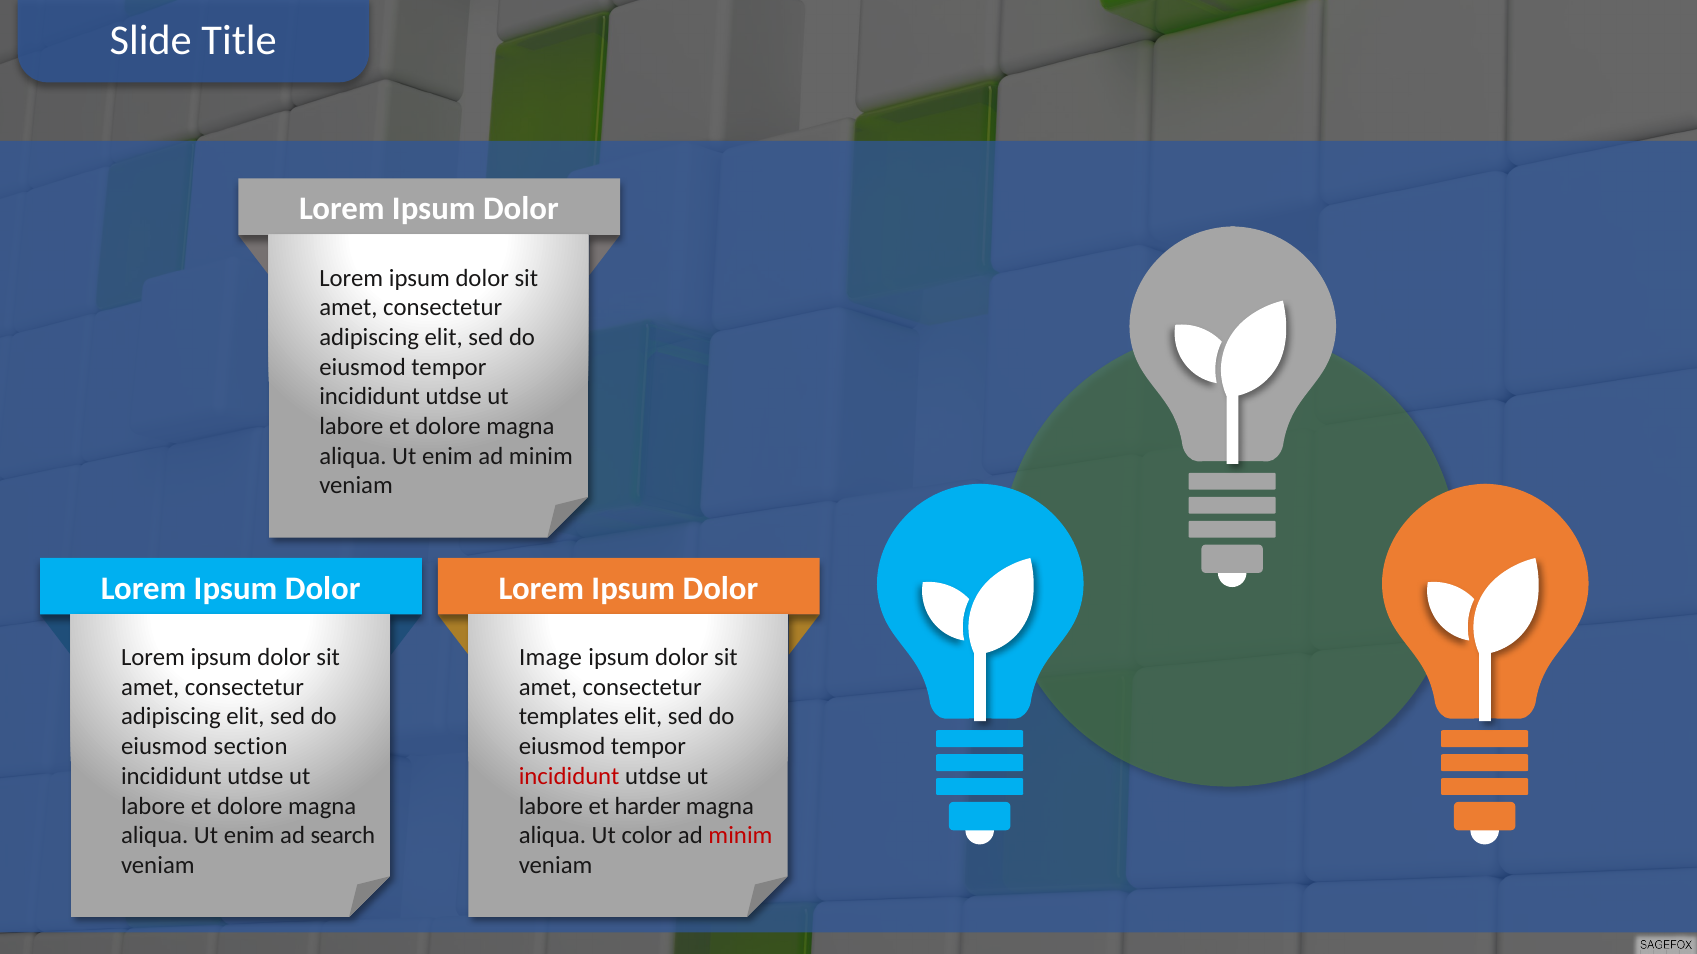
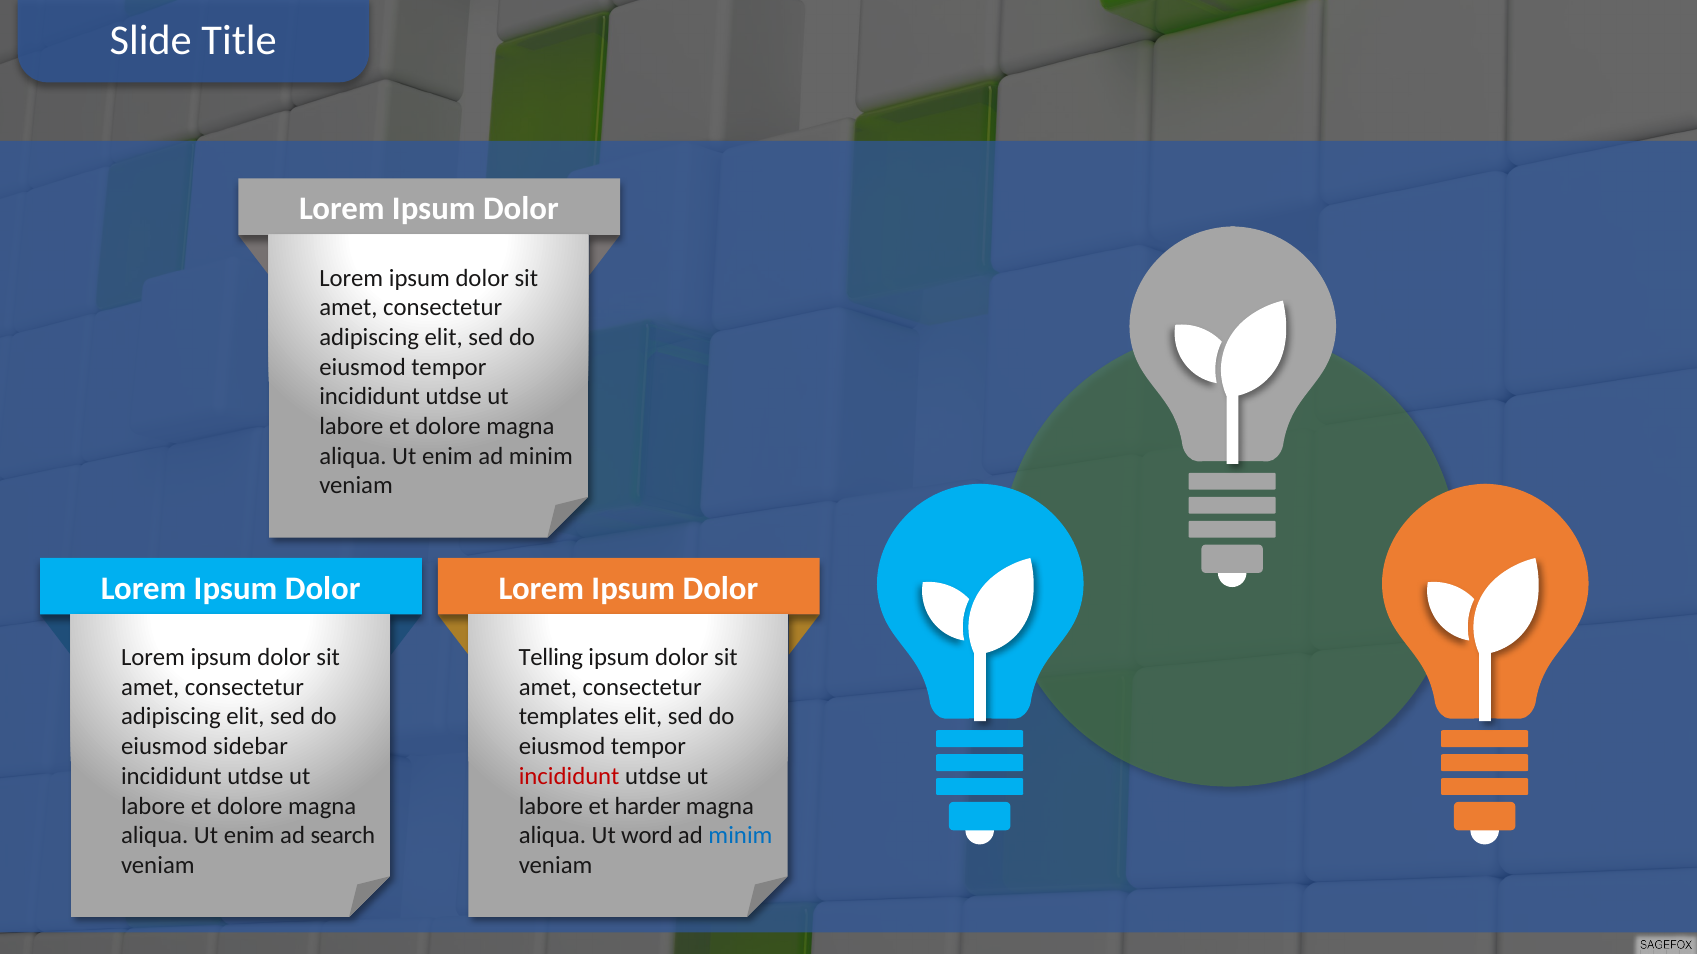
Image: Image -> Telling (551, 658)
section: section -> sidebar (251, 747)
color: color -> word (647, 836)
minim colour: red -> blue (740, 836)
